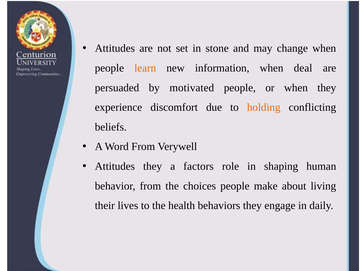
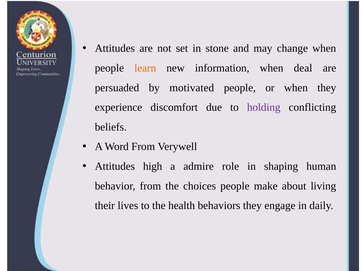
holding colour: orange -> purple (264, 108)
Attitudes they: they -> high (153, 167)
factors: factors -> admire (199, 167)
